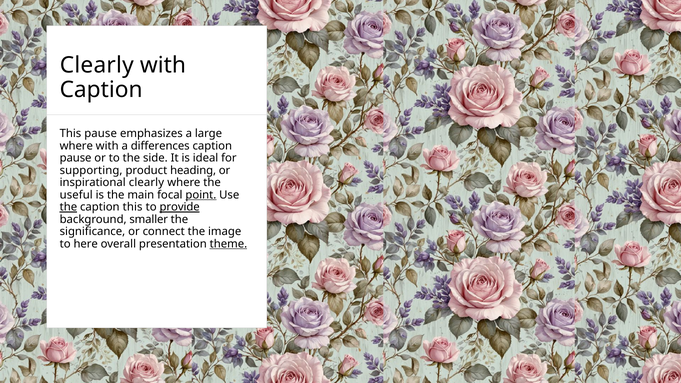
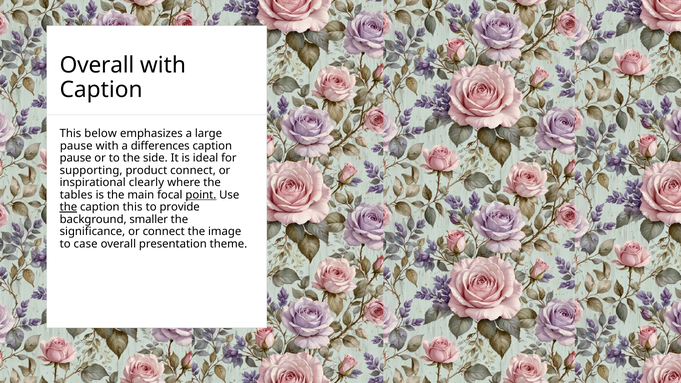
Clearly: Clearly -> Overall (97, 65)
This pause: pause -> below (101, 134)
where: where -> pause (76, 146)
product heading: heading -> connect (193, 170)
useful: useful -> tables (76, 195)
provide underline: present -> none (180, 207)
here: here -> case (86, 244)
theme underline: present -> none (228, 244)
